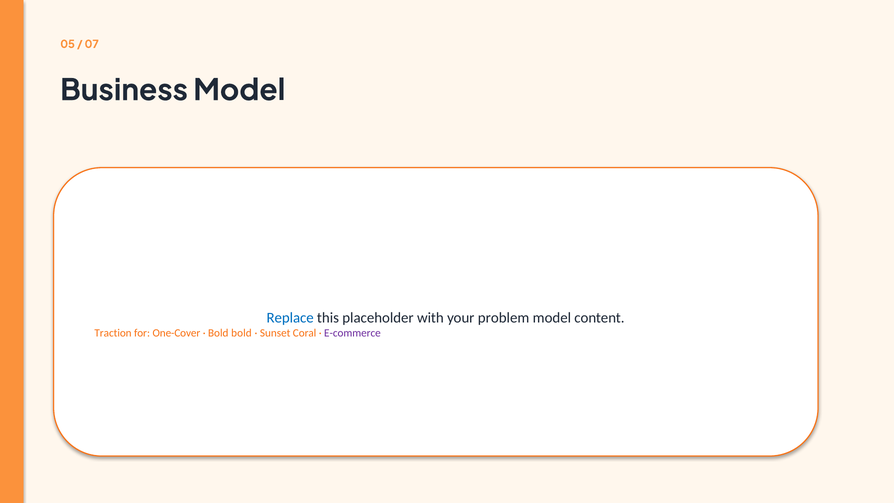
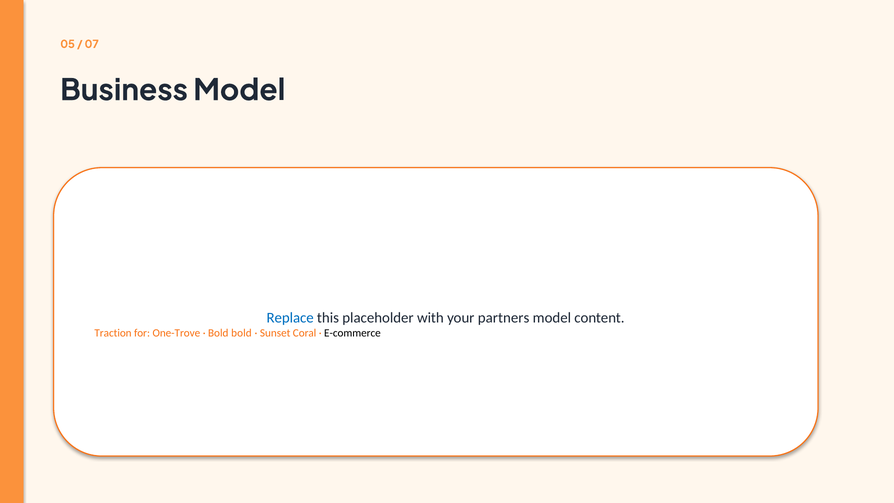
problem: problem -> partners (504, 318)
One-Cover: One-Cover -> One-Trove (176, 333)
E-commerce colour: purple -> black (352, 333)
